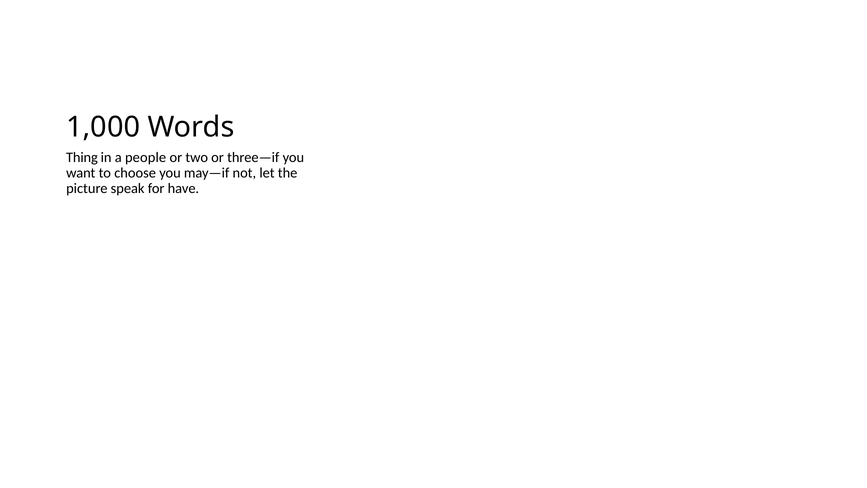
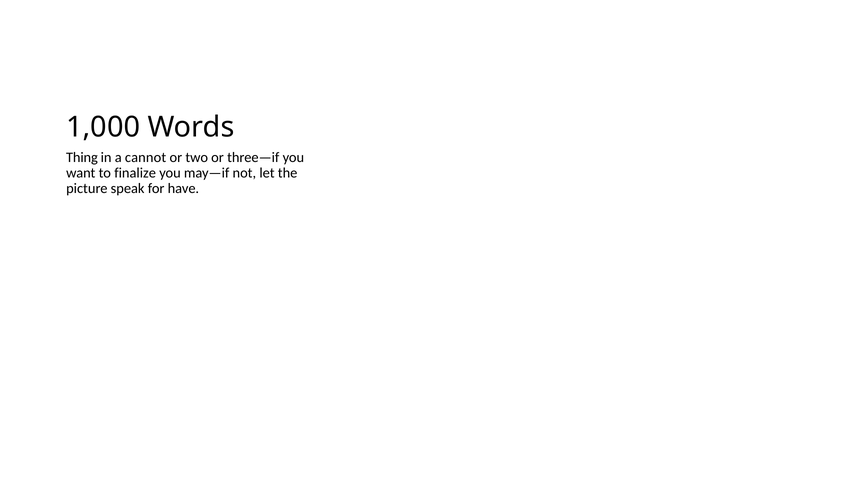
people: people -> cannot (146, 157)
choose: choose -> finalize (135, 173)
